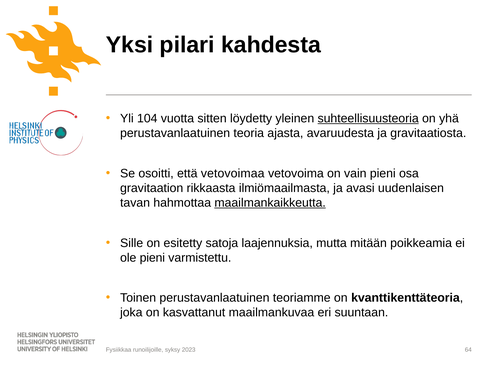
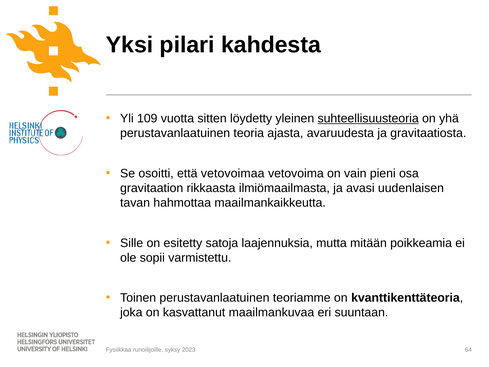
104: 104 -> 109 (147, 118)
maailmankaikkeutta underline: present -> none (270, 203)
ole pieni: pieni -> sopii (152, 257)
